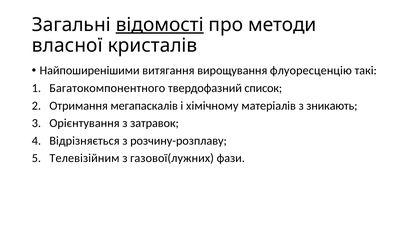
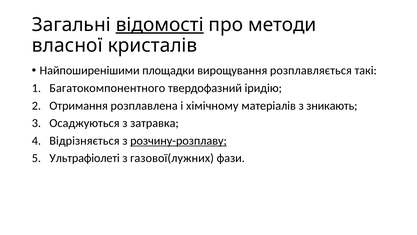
витягання: витягання -> площадки (168, 71)
флуоресценцію: флуоресценцію -> розплавляється (311, 71)
список: список -> іридію (263, 88)
мегапаскалів: мегапаскалів -> розплавлена (144, 105)
Орієнтування: Орієнтування -> Осаджуються (84, 123)
затравок: затравок -> затравка (154, 123)
розчину-розплаву underline: none -> present (179, 140)
Телевізійним: Телевізійним -> Ультрафіолеті (85, 158)
